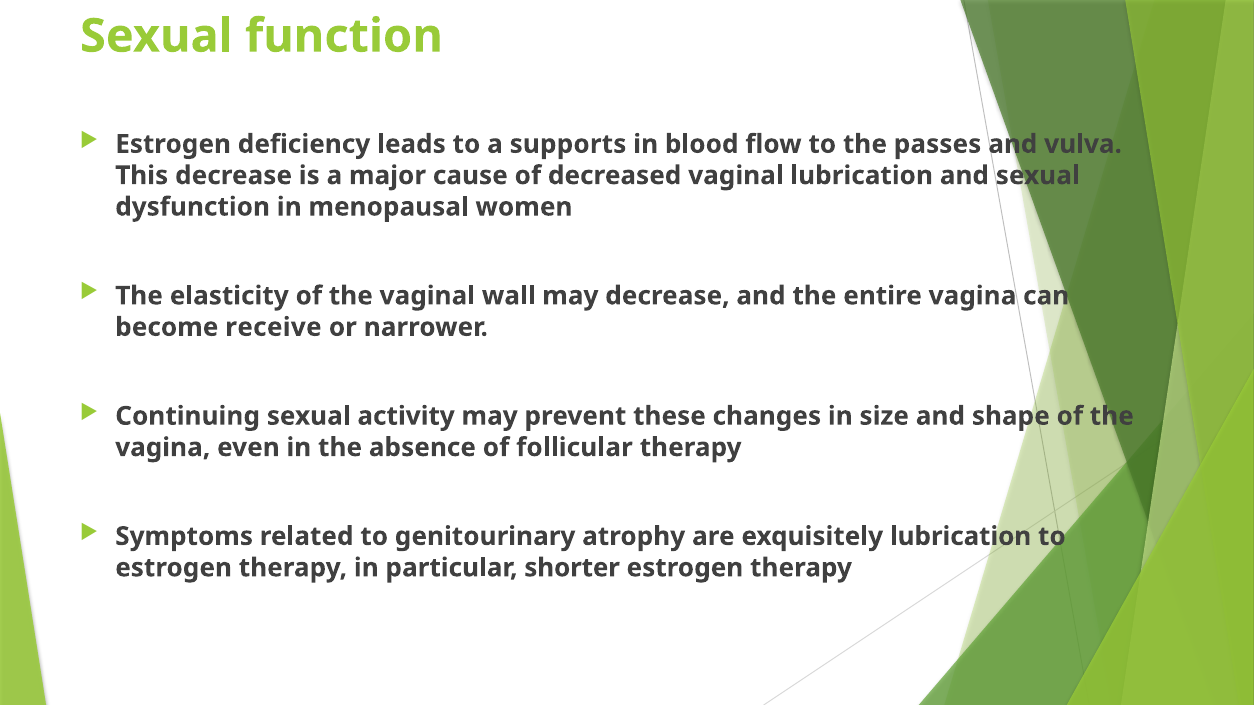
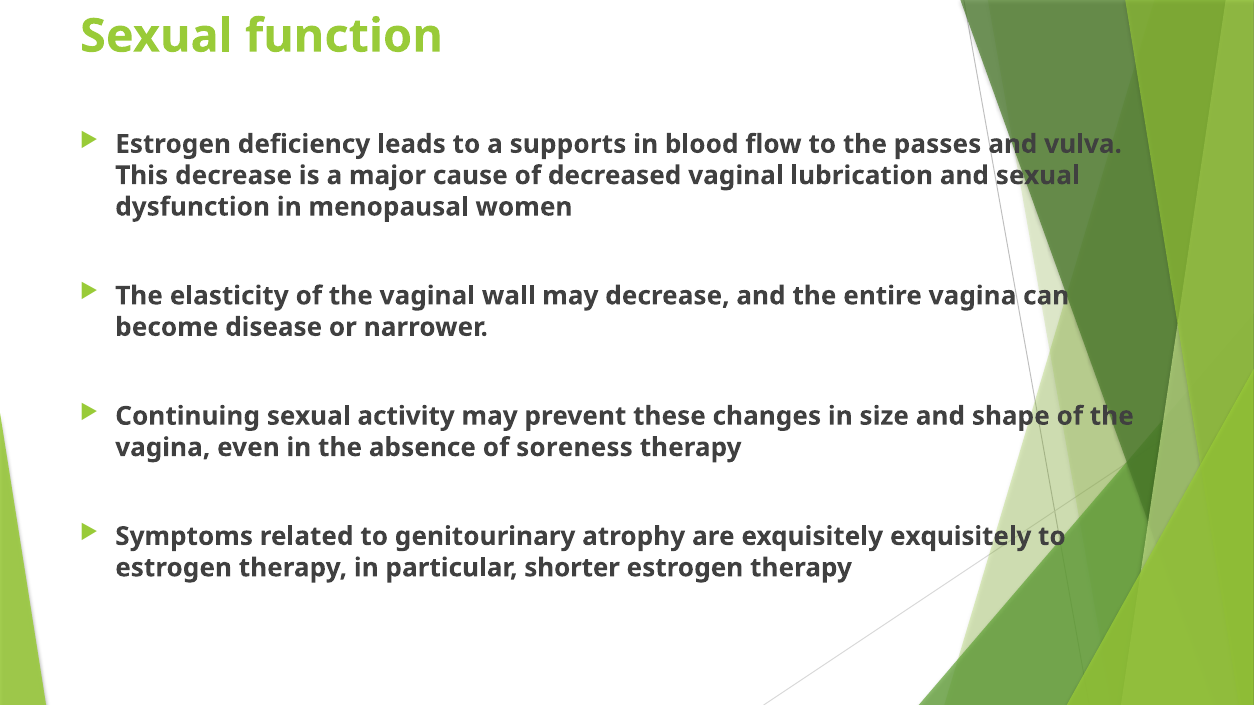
receive: receive -> disease (274, 327)
follicular: follicular -> soreness (574, 448)
exquisitely lubrication: lubrication -> exquisitely (961, 537)
